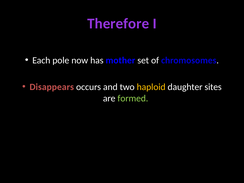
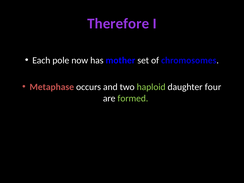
Disappears: Disappears -> Metaphase (52, 87)
haploid colour: yellow -> light green (151, 87)
sites: sites -> four (213, 87)
